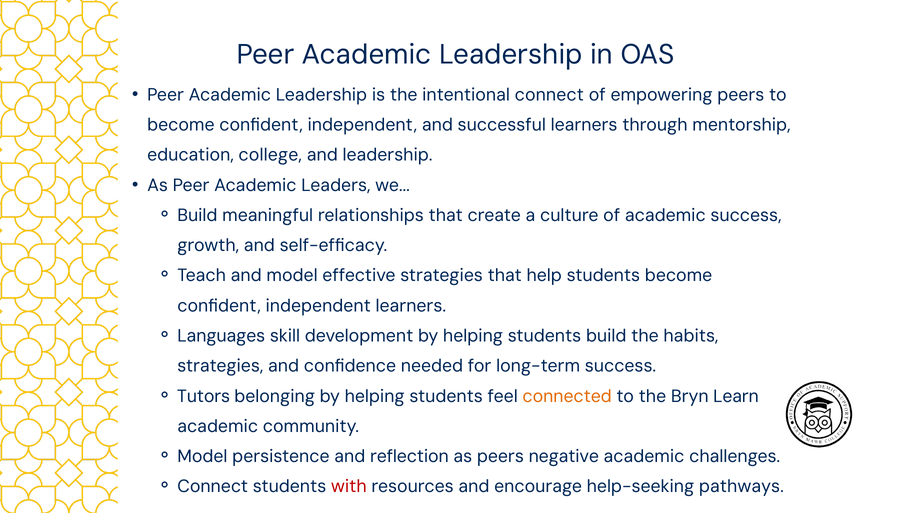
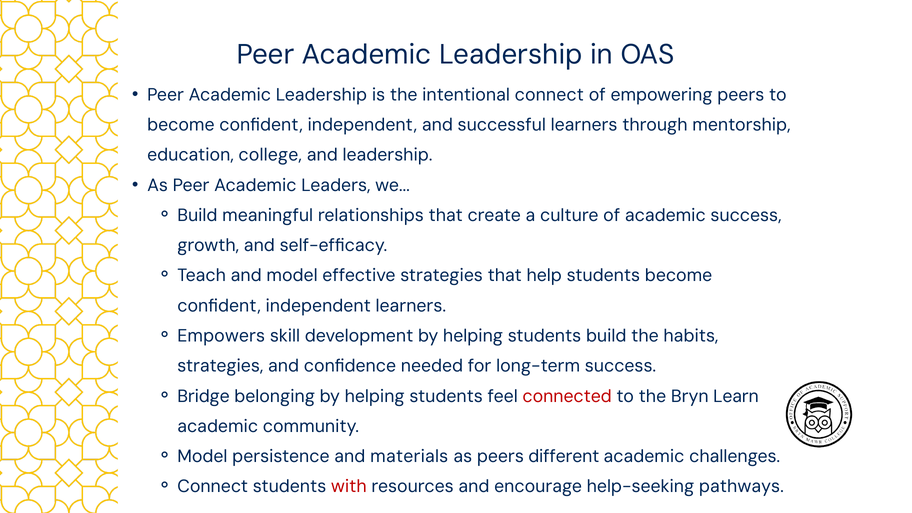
Languages: Languages -> Empowers (221, 336)
Tutors: Tutors -> Bridge (204, 396)
connected colour: orange -> red (567, 396)
reflection: reflection -> materials (409, 456)
negative: negative -> different (564, 456)
